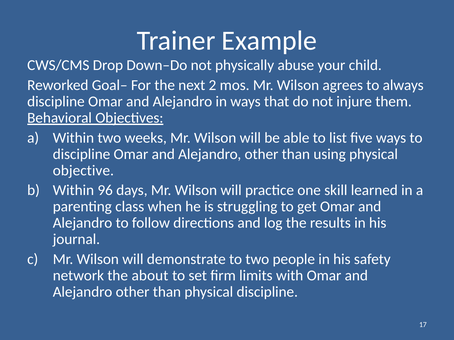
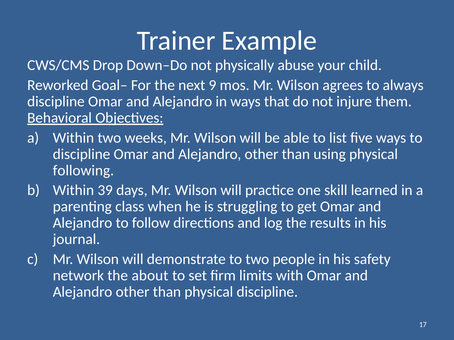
2: 2 -> 9 (212, 85)
objective: objective -> following (83, 171)
96: 96 -> 39 (105, 191)
